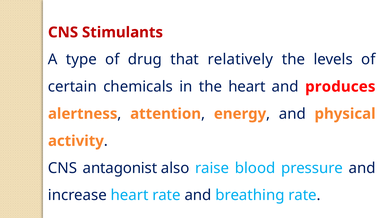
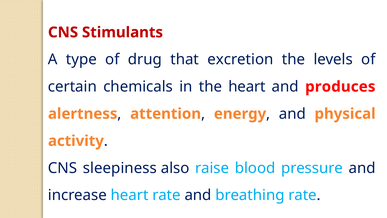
relatively: relatively -> excretion (240, 59)
antagonist: antagonist -> sleepiness (120, 168)
